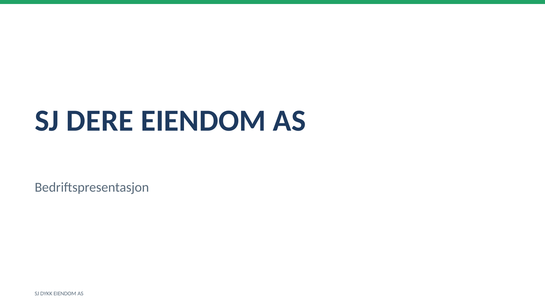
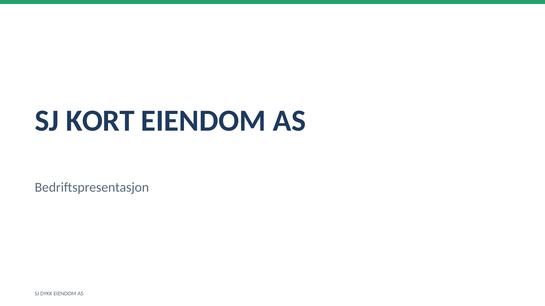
DERE: DERE -> KORT (100, 121)
